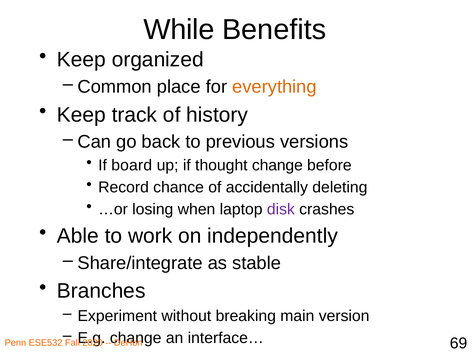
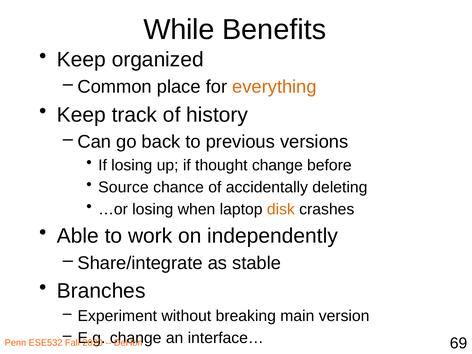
If board: board -> losing (132, 165)
Record: Record -> Source (123, 187)
disk colour: purple -> orange (281, 209)
